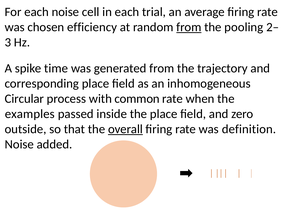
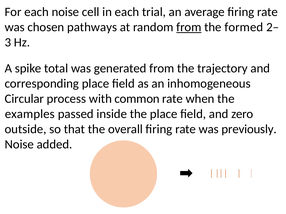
efficiency: efficiency -> pathways (92, 27)
pooling: pooling -> formed (244, 27)
time: time -> total (56, 68)
overall underline: present -> none (125, 129)
definition: definition -> previously (249, 129)
